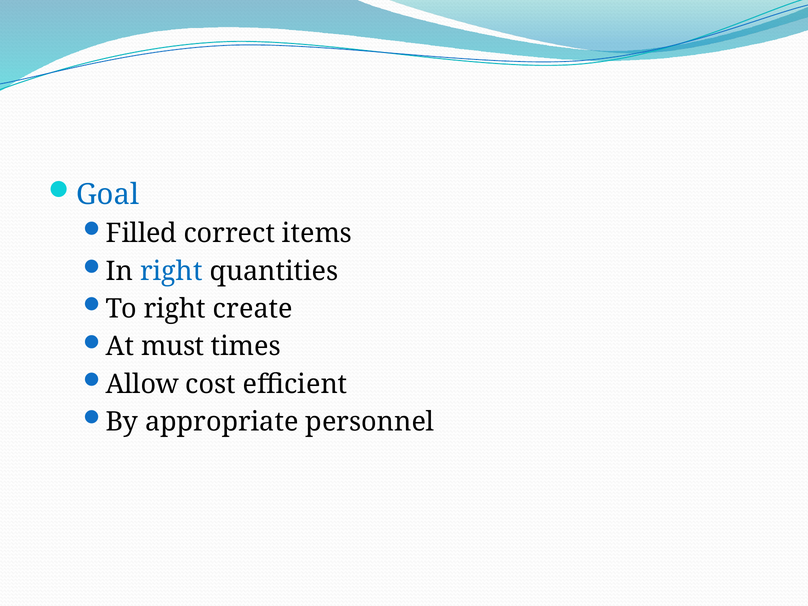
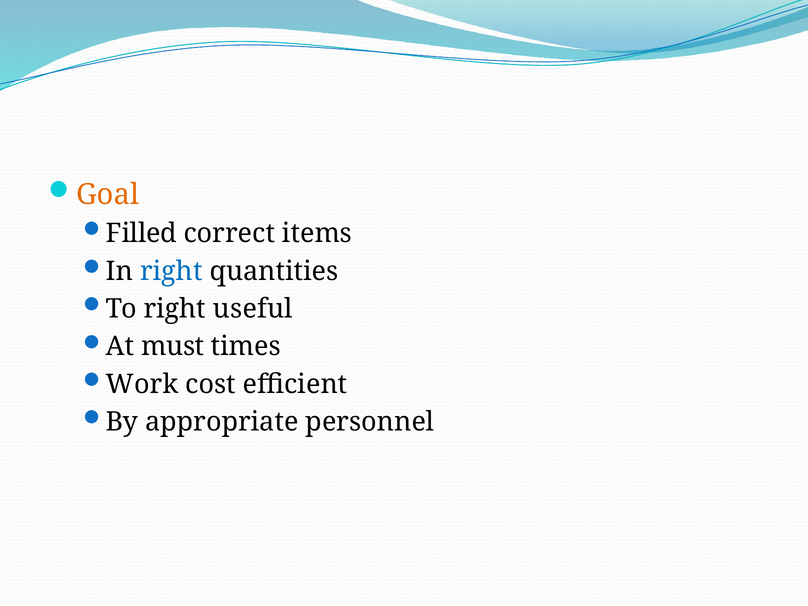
Goal colour: blue -> orange (108, 195)
create: create -> useful (253, 309)
Allow: Allow -> Work (142, 384)
